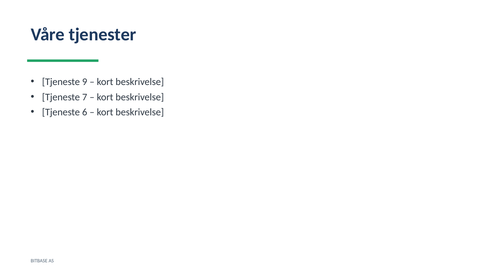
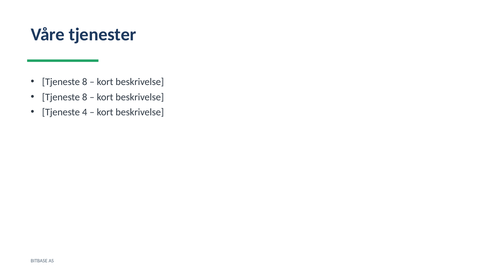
9: 9 -> 8 (85, 82)
7: 7 -> 8 (85, 97)
6: 6 -> 4 (85, 112)
